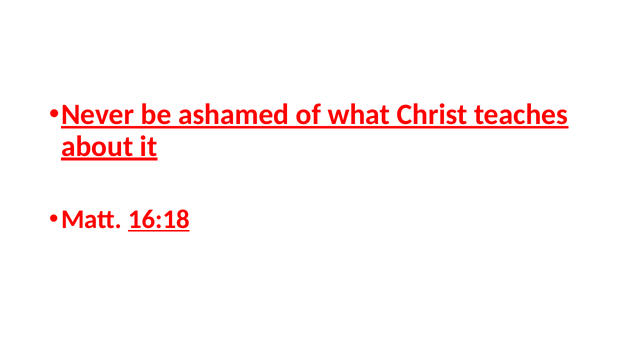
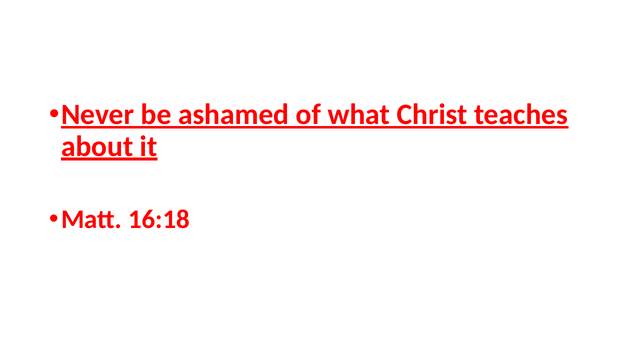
16:18 underline: present -> none (159, 219)
